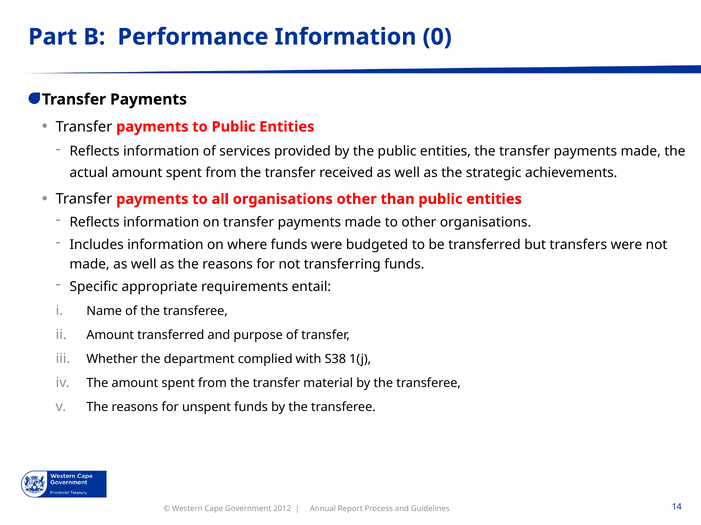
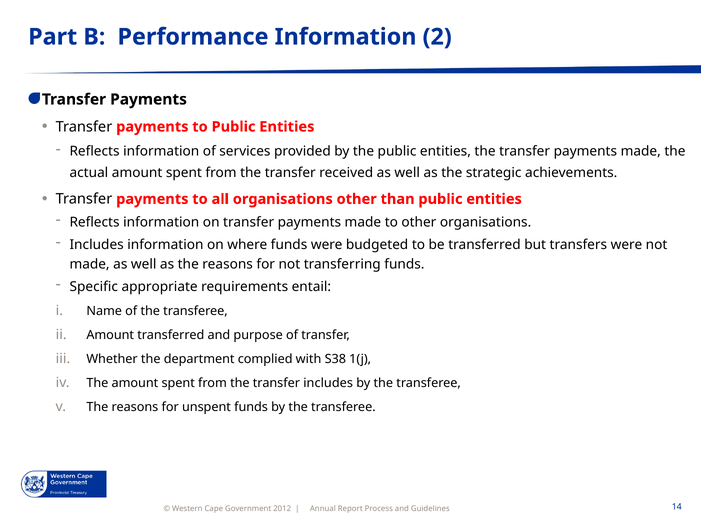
0: 0 -> 2 (437, 37)
transfer material: material -> includes (328, 384)
